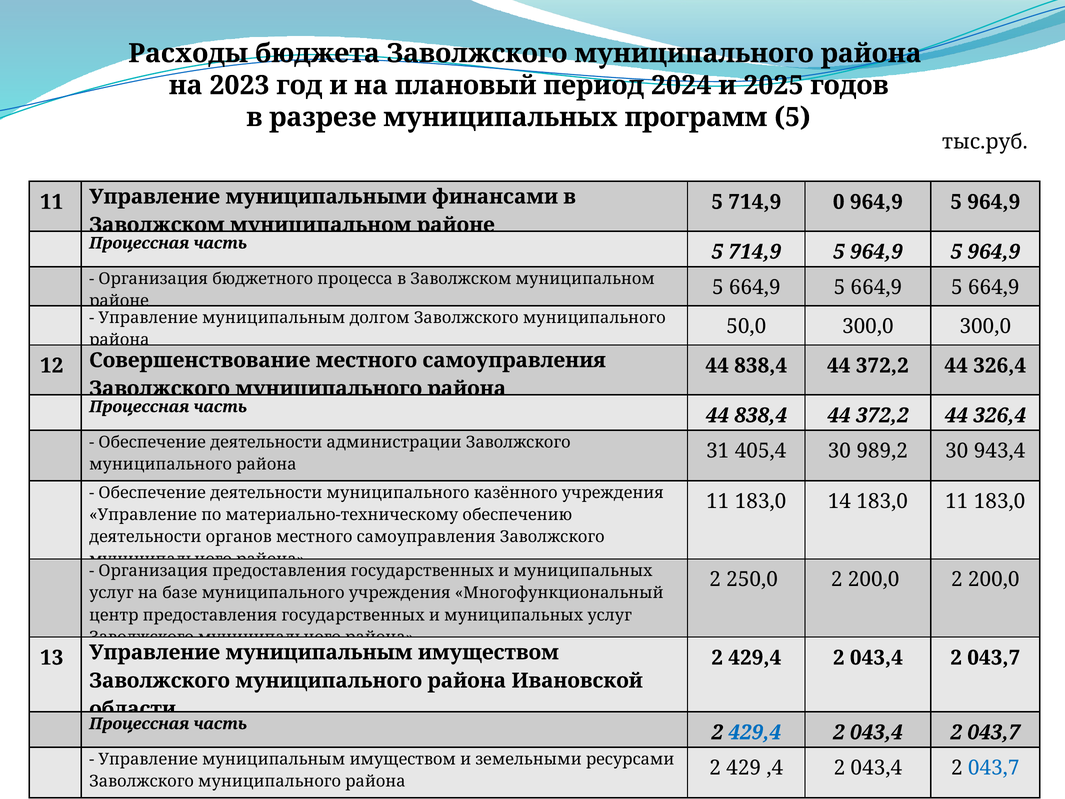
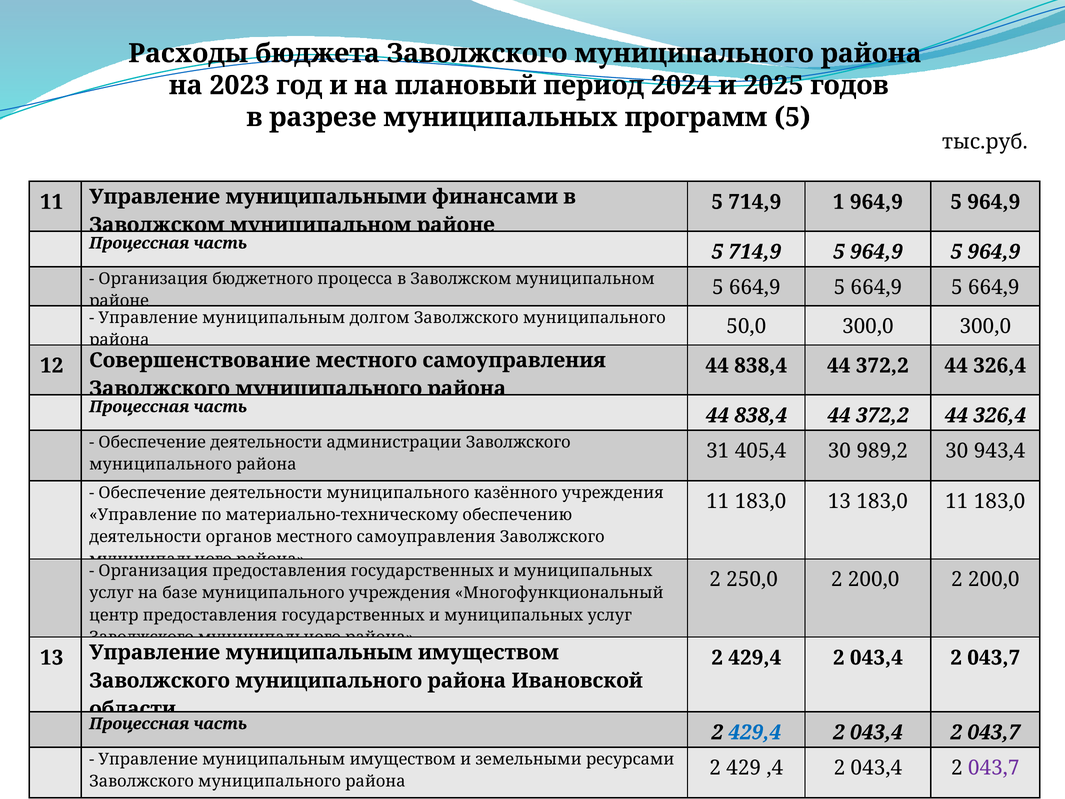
0: 0 -> 1 (839, 202)
183,0 14: 14 -> 13 (839, 501)
043,7 colour: blue -> purple (994, 768)
